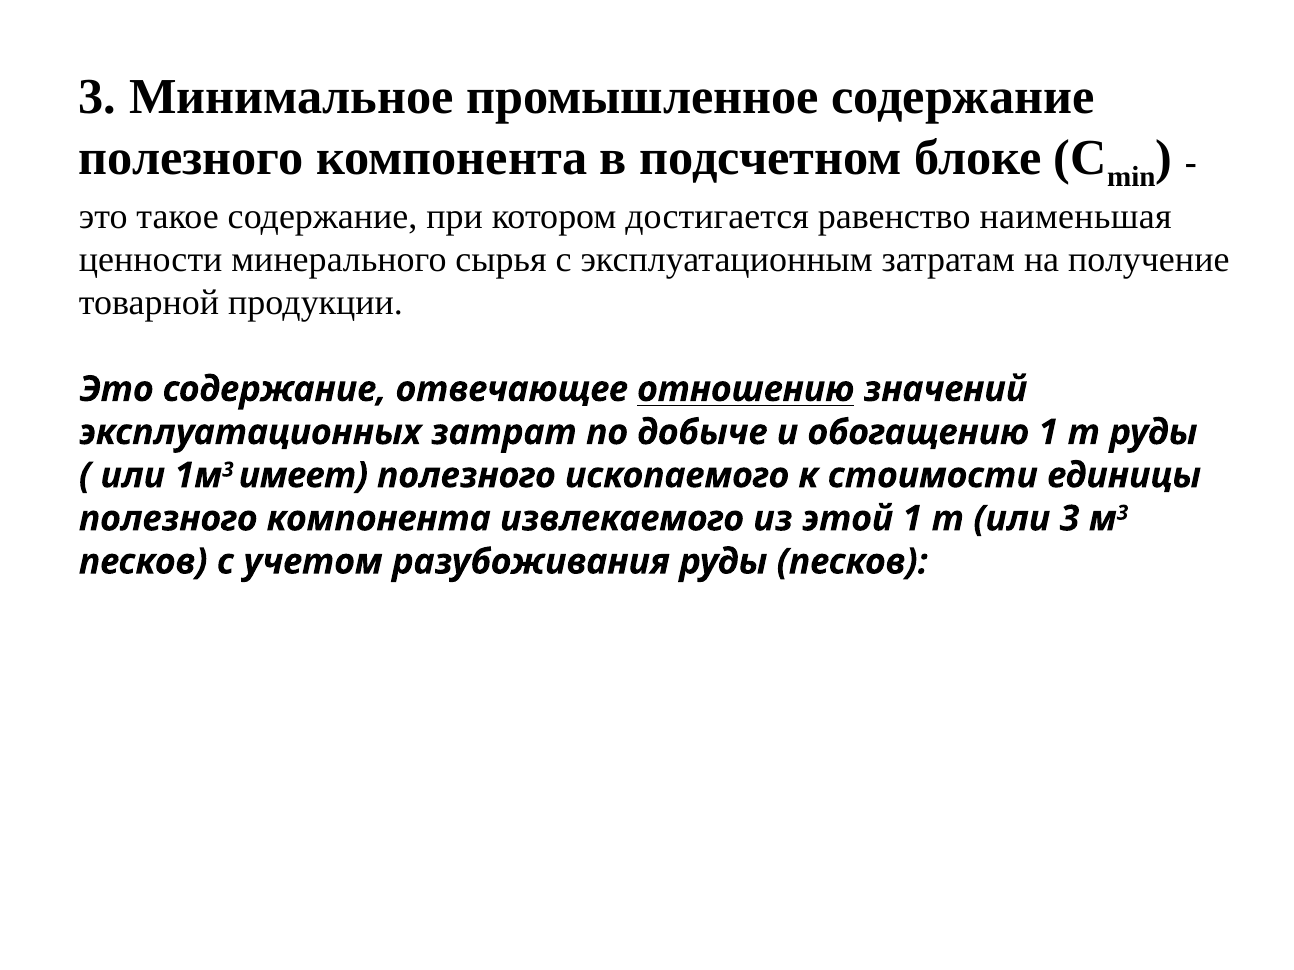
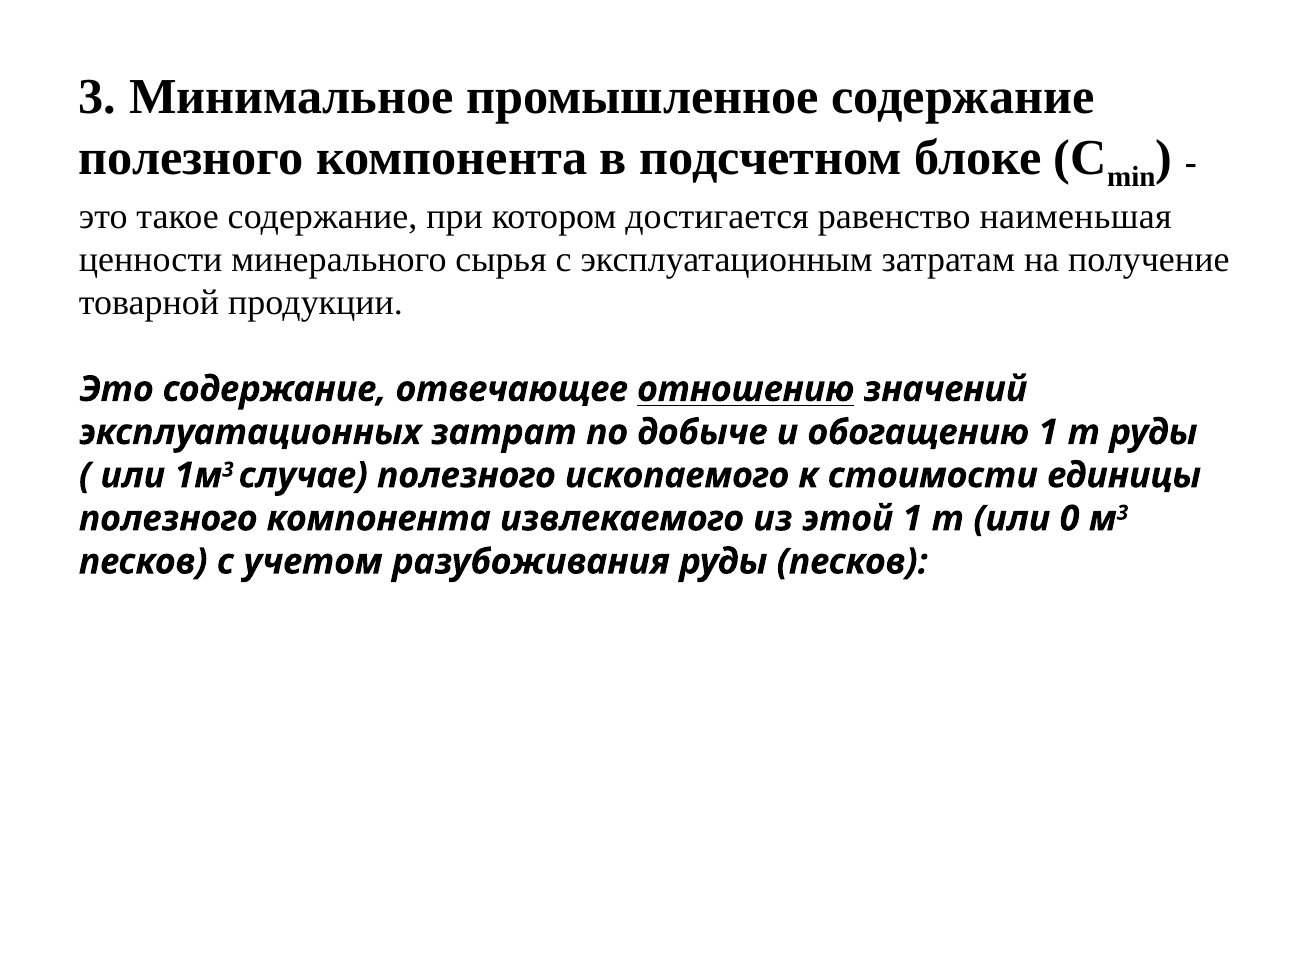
имеет: имеет -> случае (303, 476)
или 3: 3 -> 0 (1070, 519)
